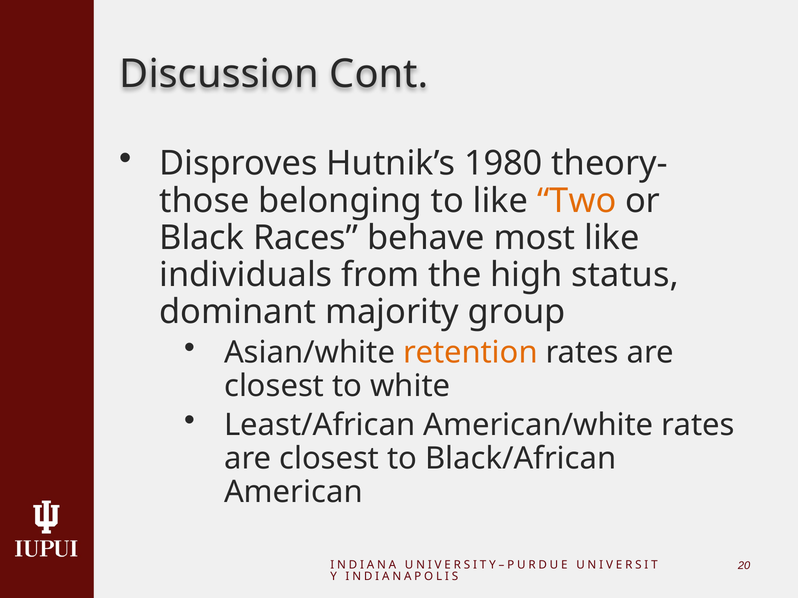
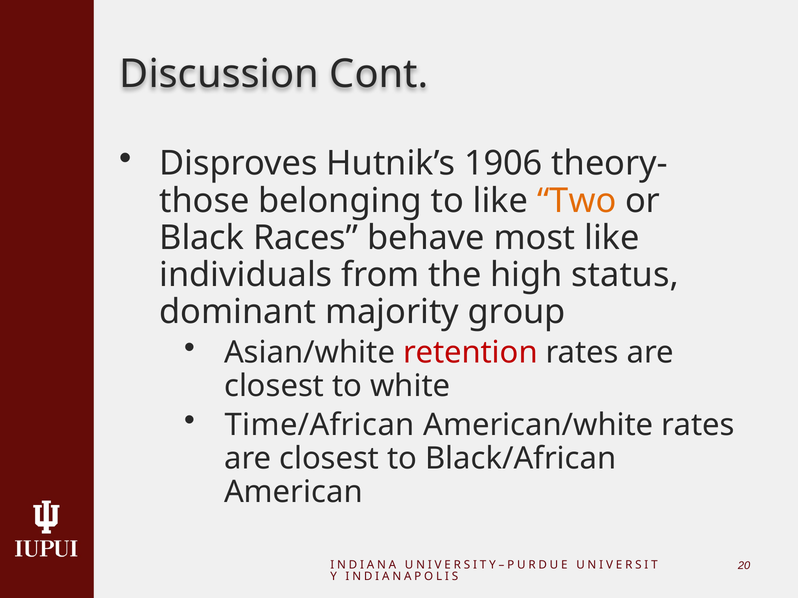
1980: 1980 -> 1906 (503, 164)
retention colour: orange -> red (470, 353)
Least/African: Least/African -> Time/African (320, 425)
